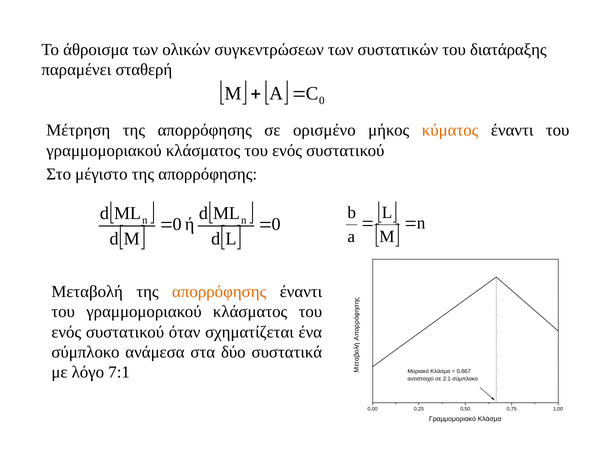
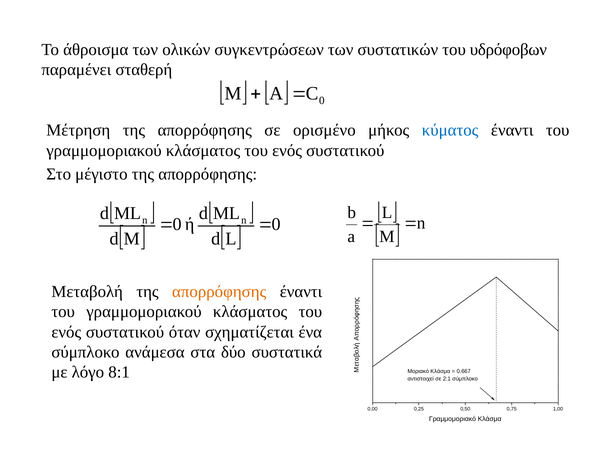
διατάραξης: διατάραξης -> υδρόφοβων (508, 50)
κύματος colour: orange -> blue (450, 130)
7:1: 7:1 -> 8:1 (119, 373)
